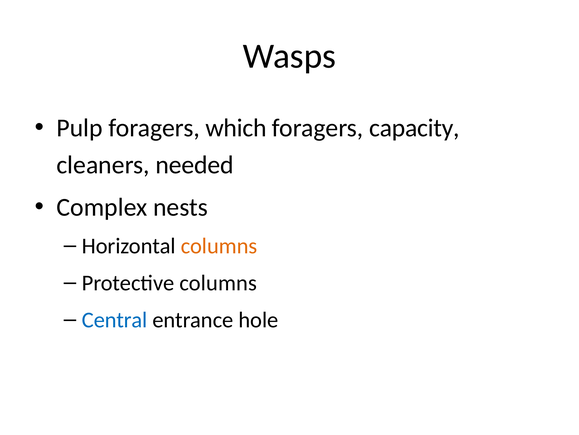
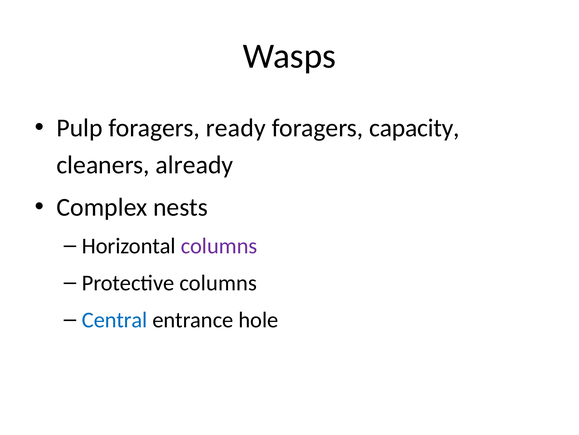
which: which -> ready (236, 128)
needed: needed -> already (194, 165)
columns colour: orange -> purple (219, 246)
